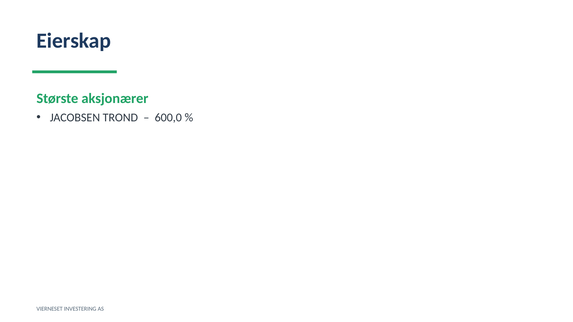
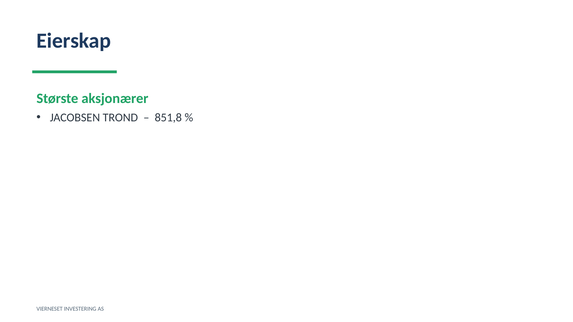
600,0: 600,0 -> 851,8 (168, 118)
